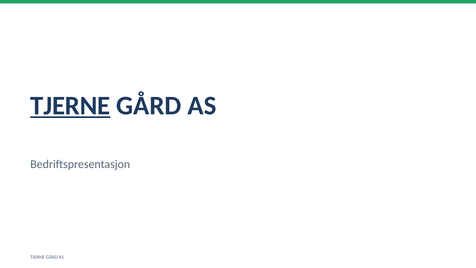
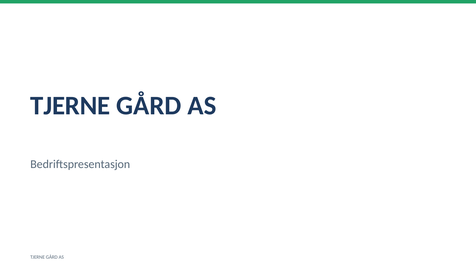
TJERNE underline: present -> none (70, 106)
